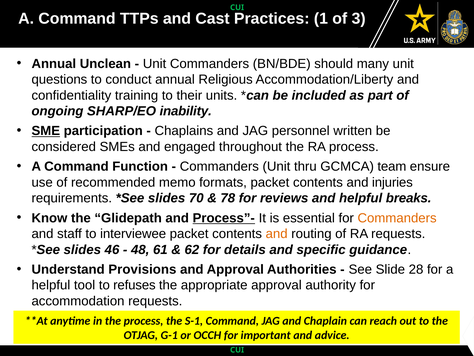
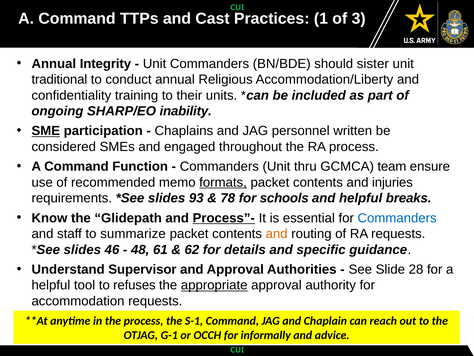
Unclean: Unclean -> Integrity (105, 64)
many: many -> sister (373, 64)
questions: questions -> traditional (59, 79)
formats underline: none -> present (223, 182)
70: 70 -> 93 (196, 198)
reviews: reviews -> schools (284, 198)
Commanders colour: orange -> blue (397, 218)
interviewee: interviewee -> summarize (133, 234)
Provisions: Provisions -> Supervisor (142, 269)
appropriate underline: none -> present (214, 285)
important: important -> informally (266, 335)
